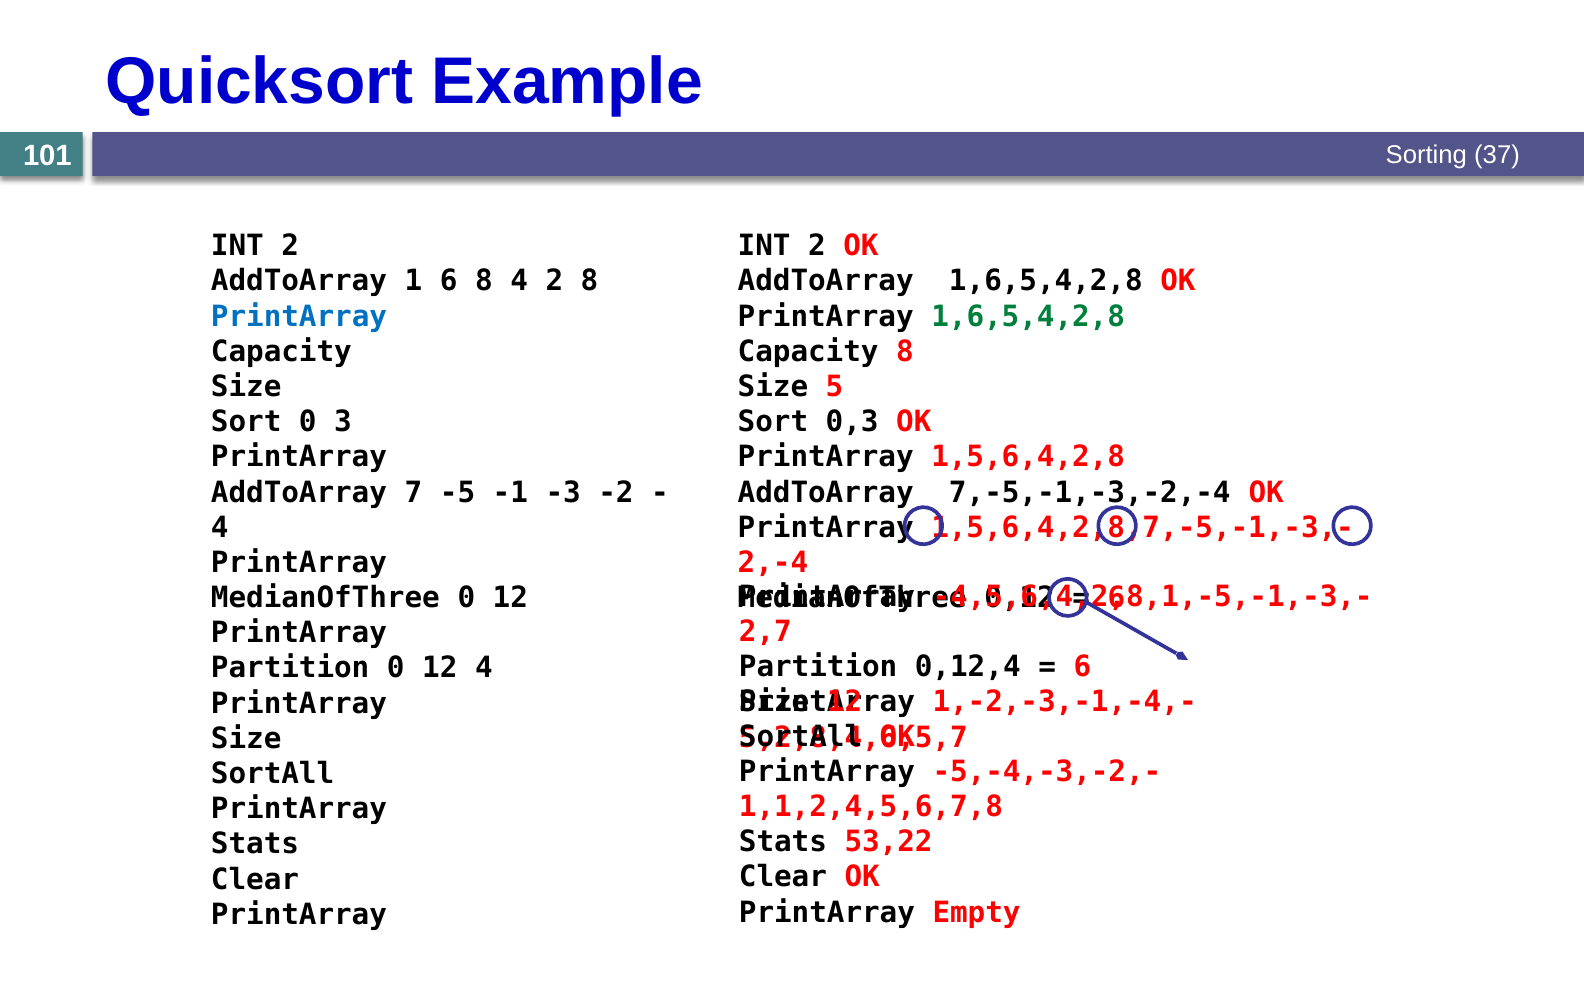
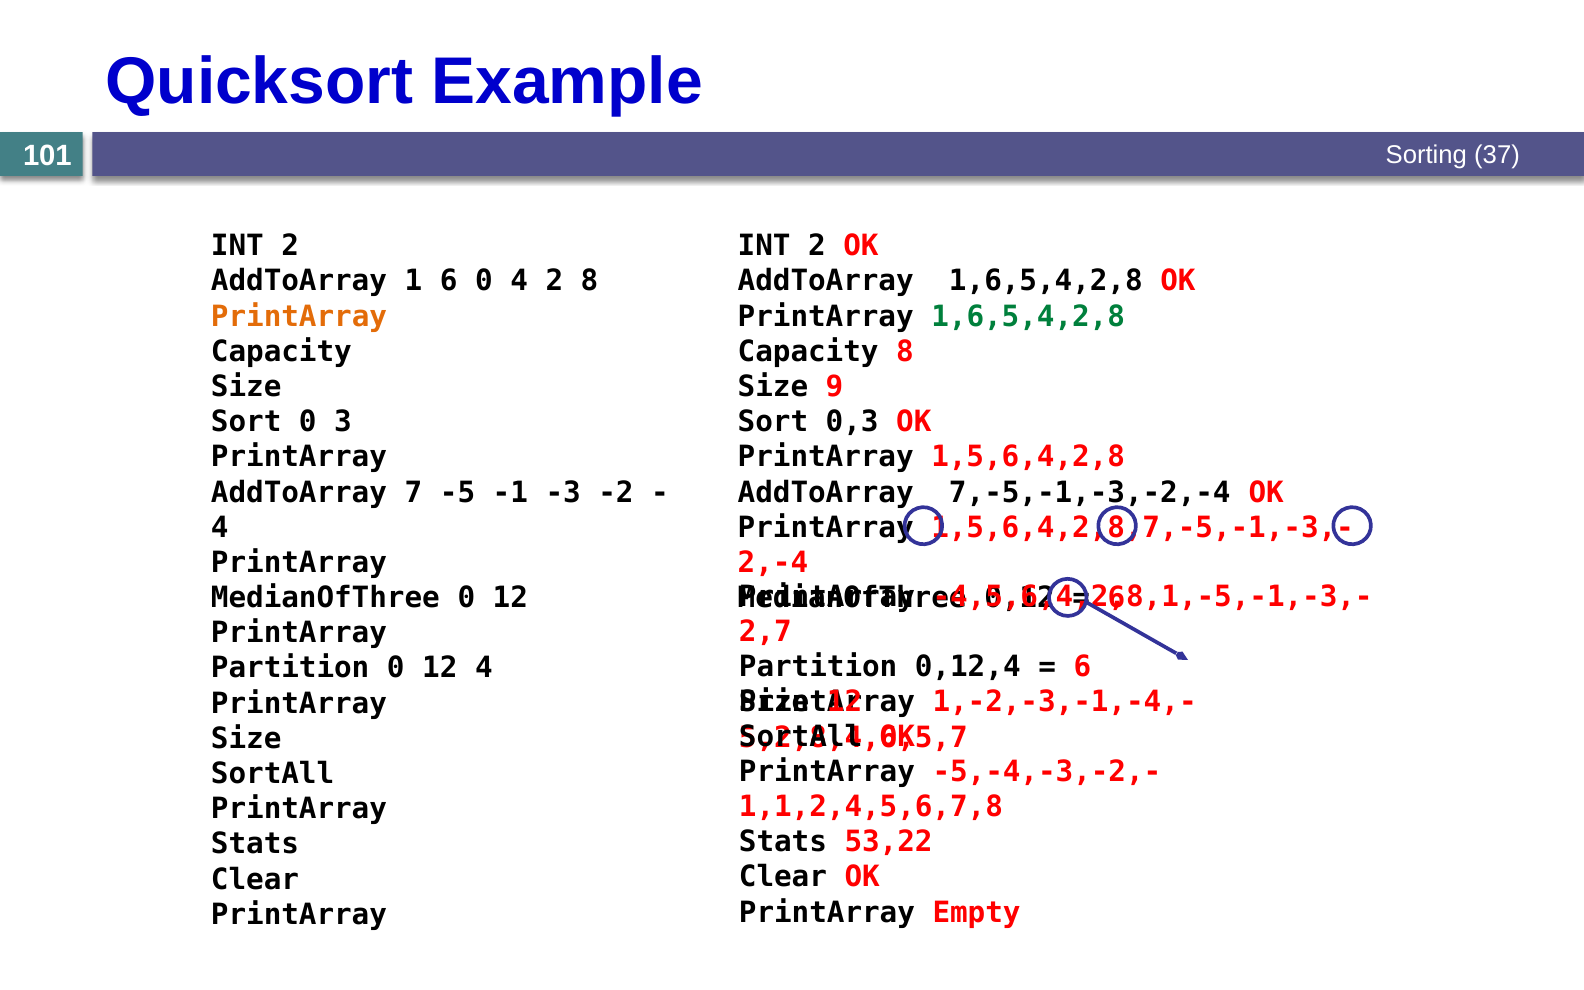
6 8: 8 -> 0 (484, 281)
PrintArray colour: blue -> orange (299, 316)
5: 5 -> 9 (835, 387)
